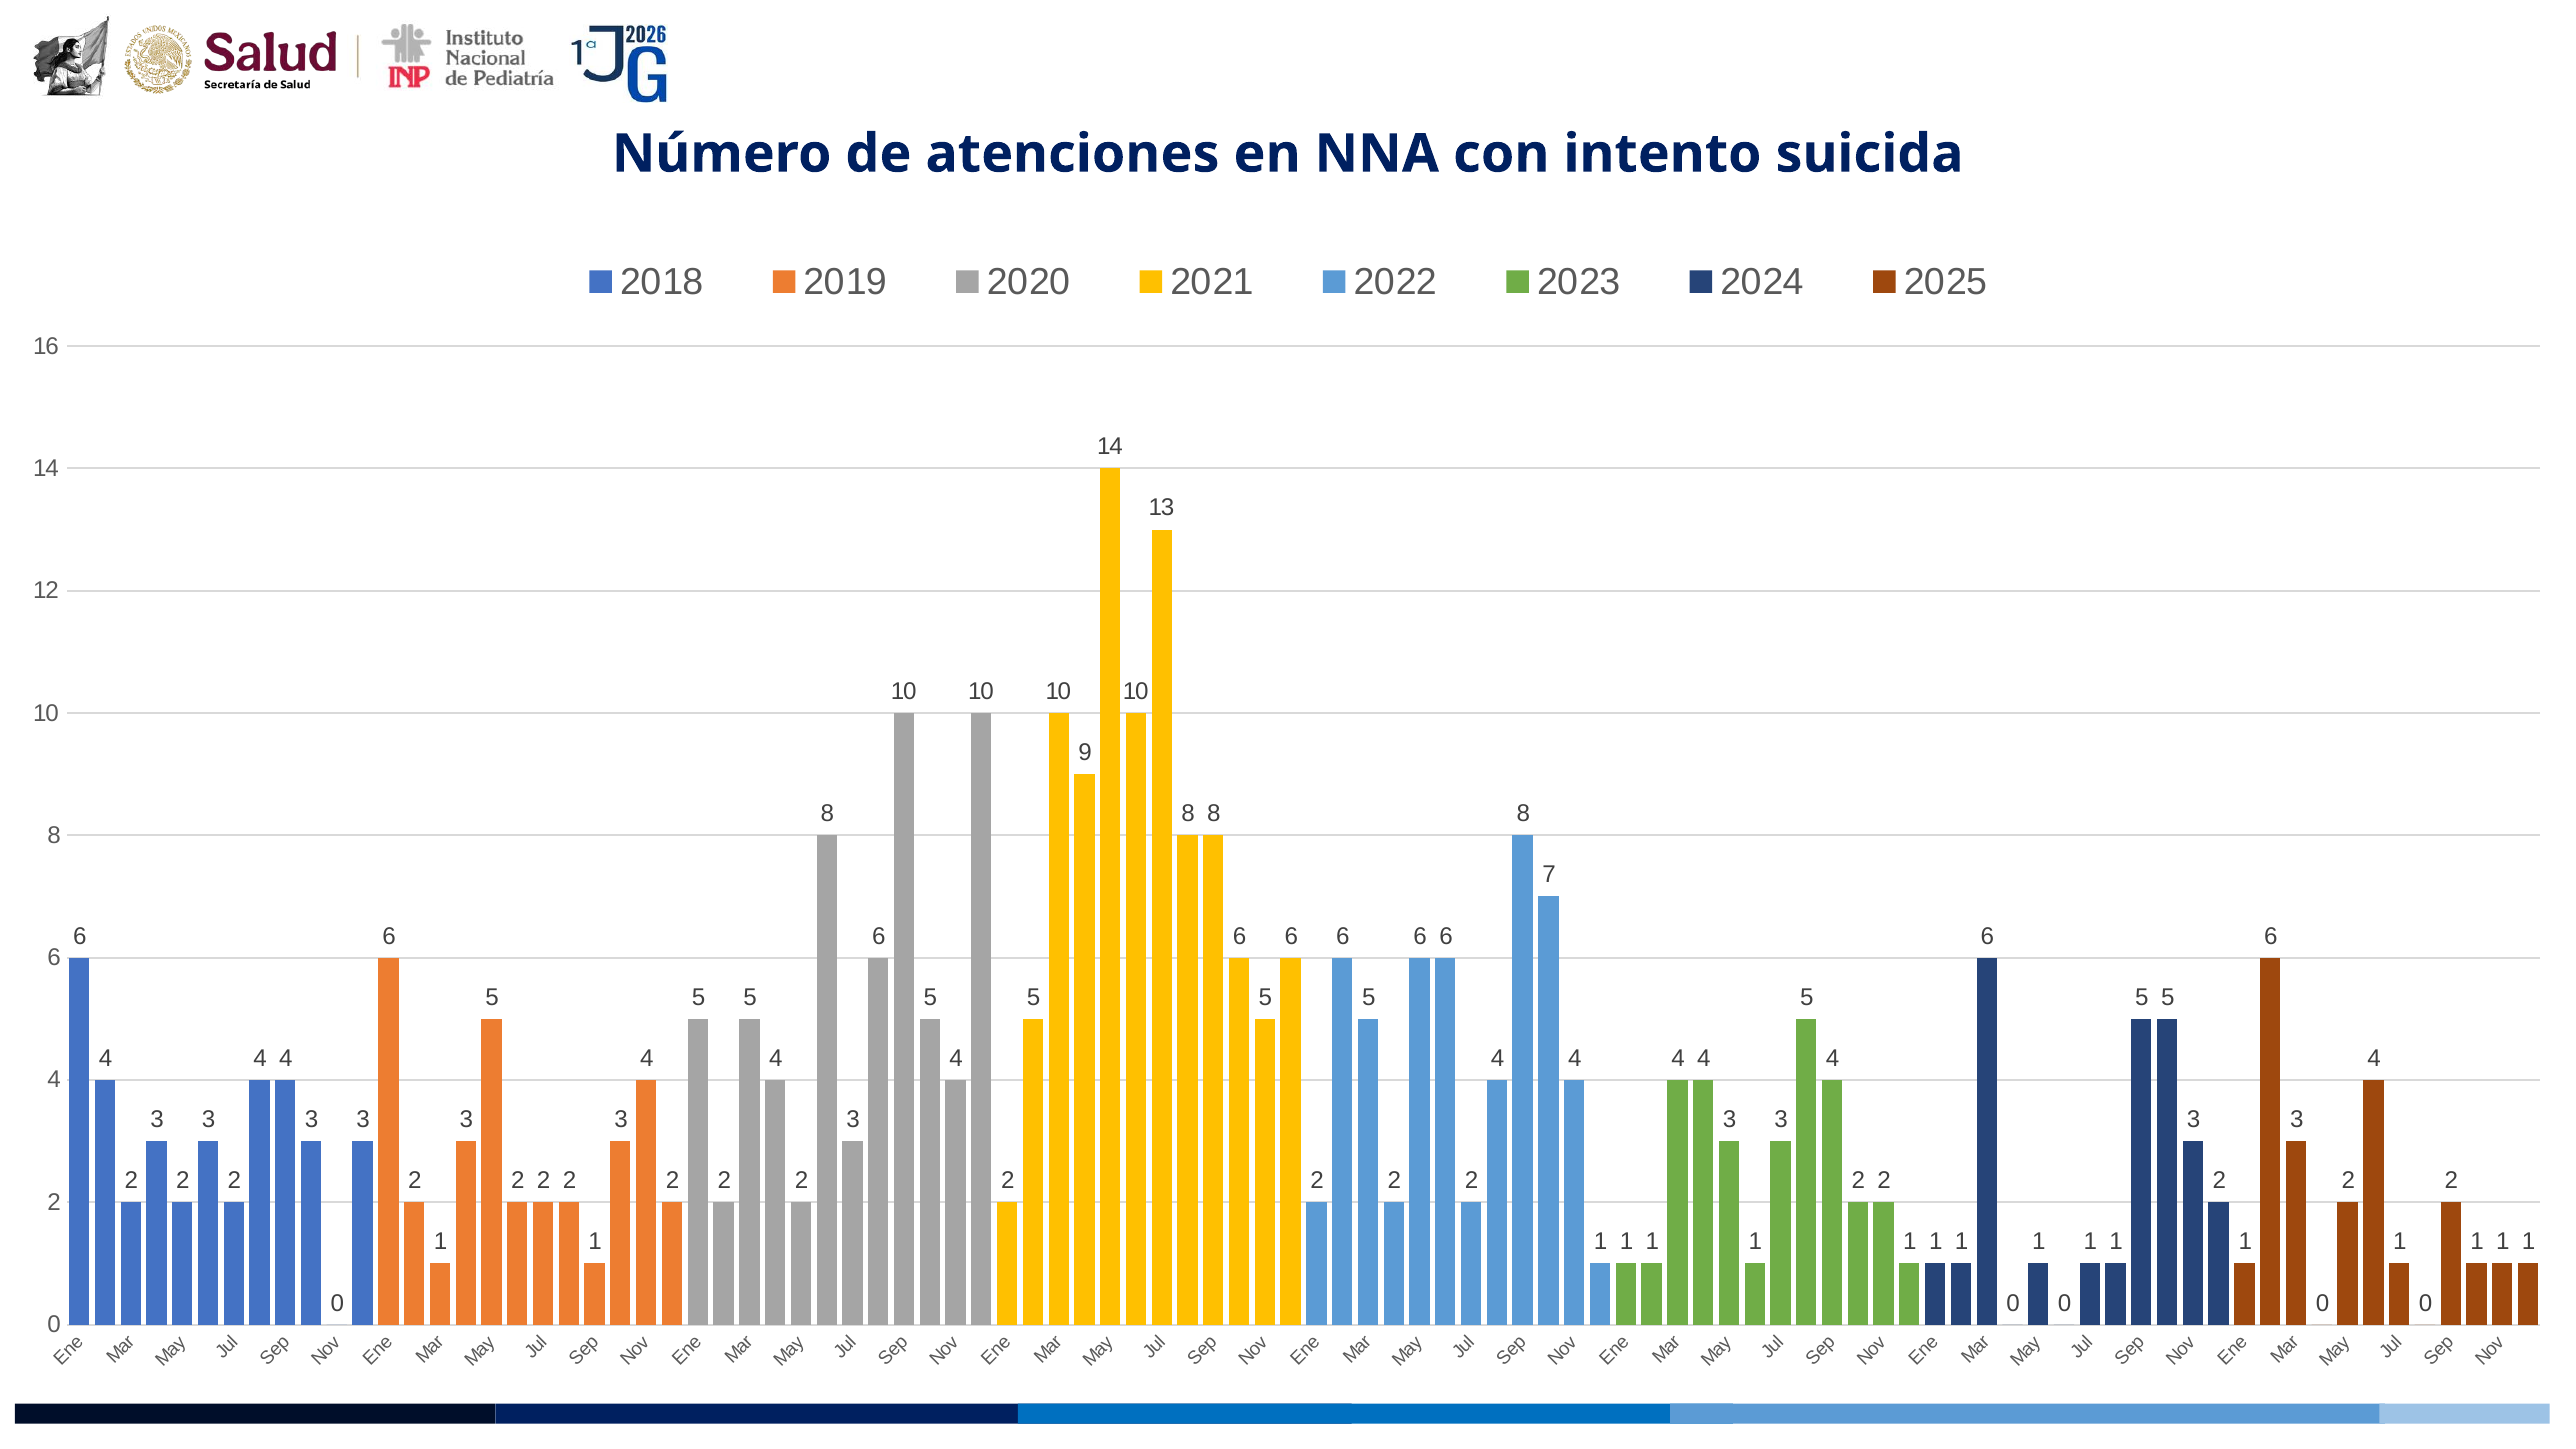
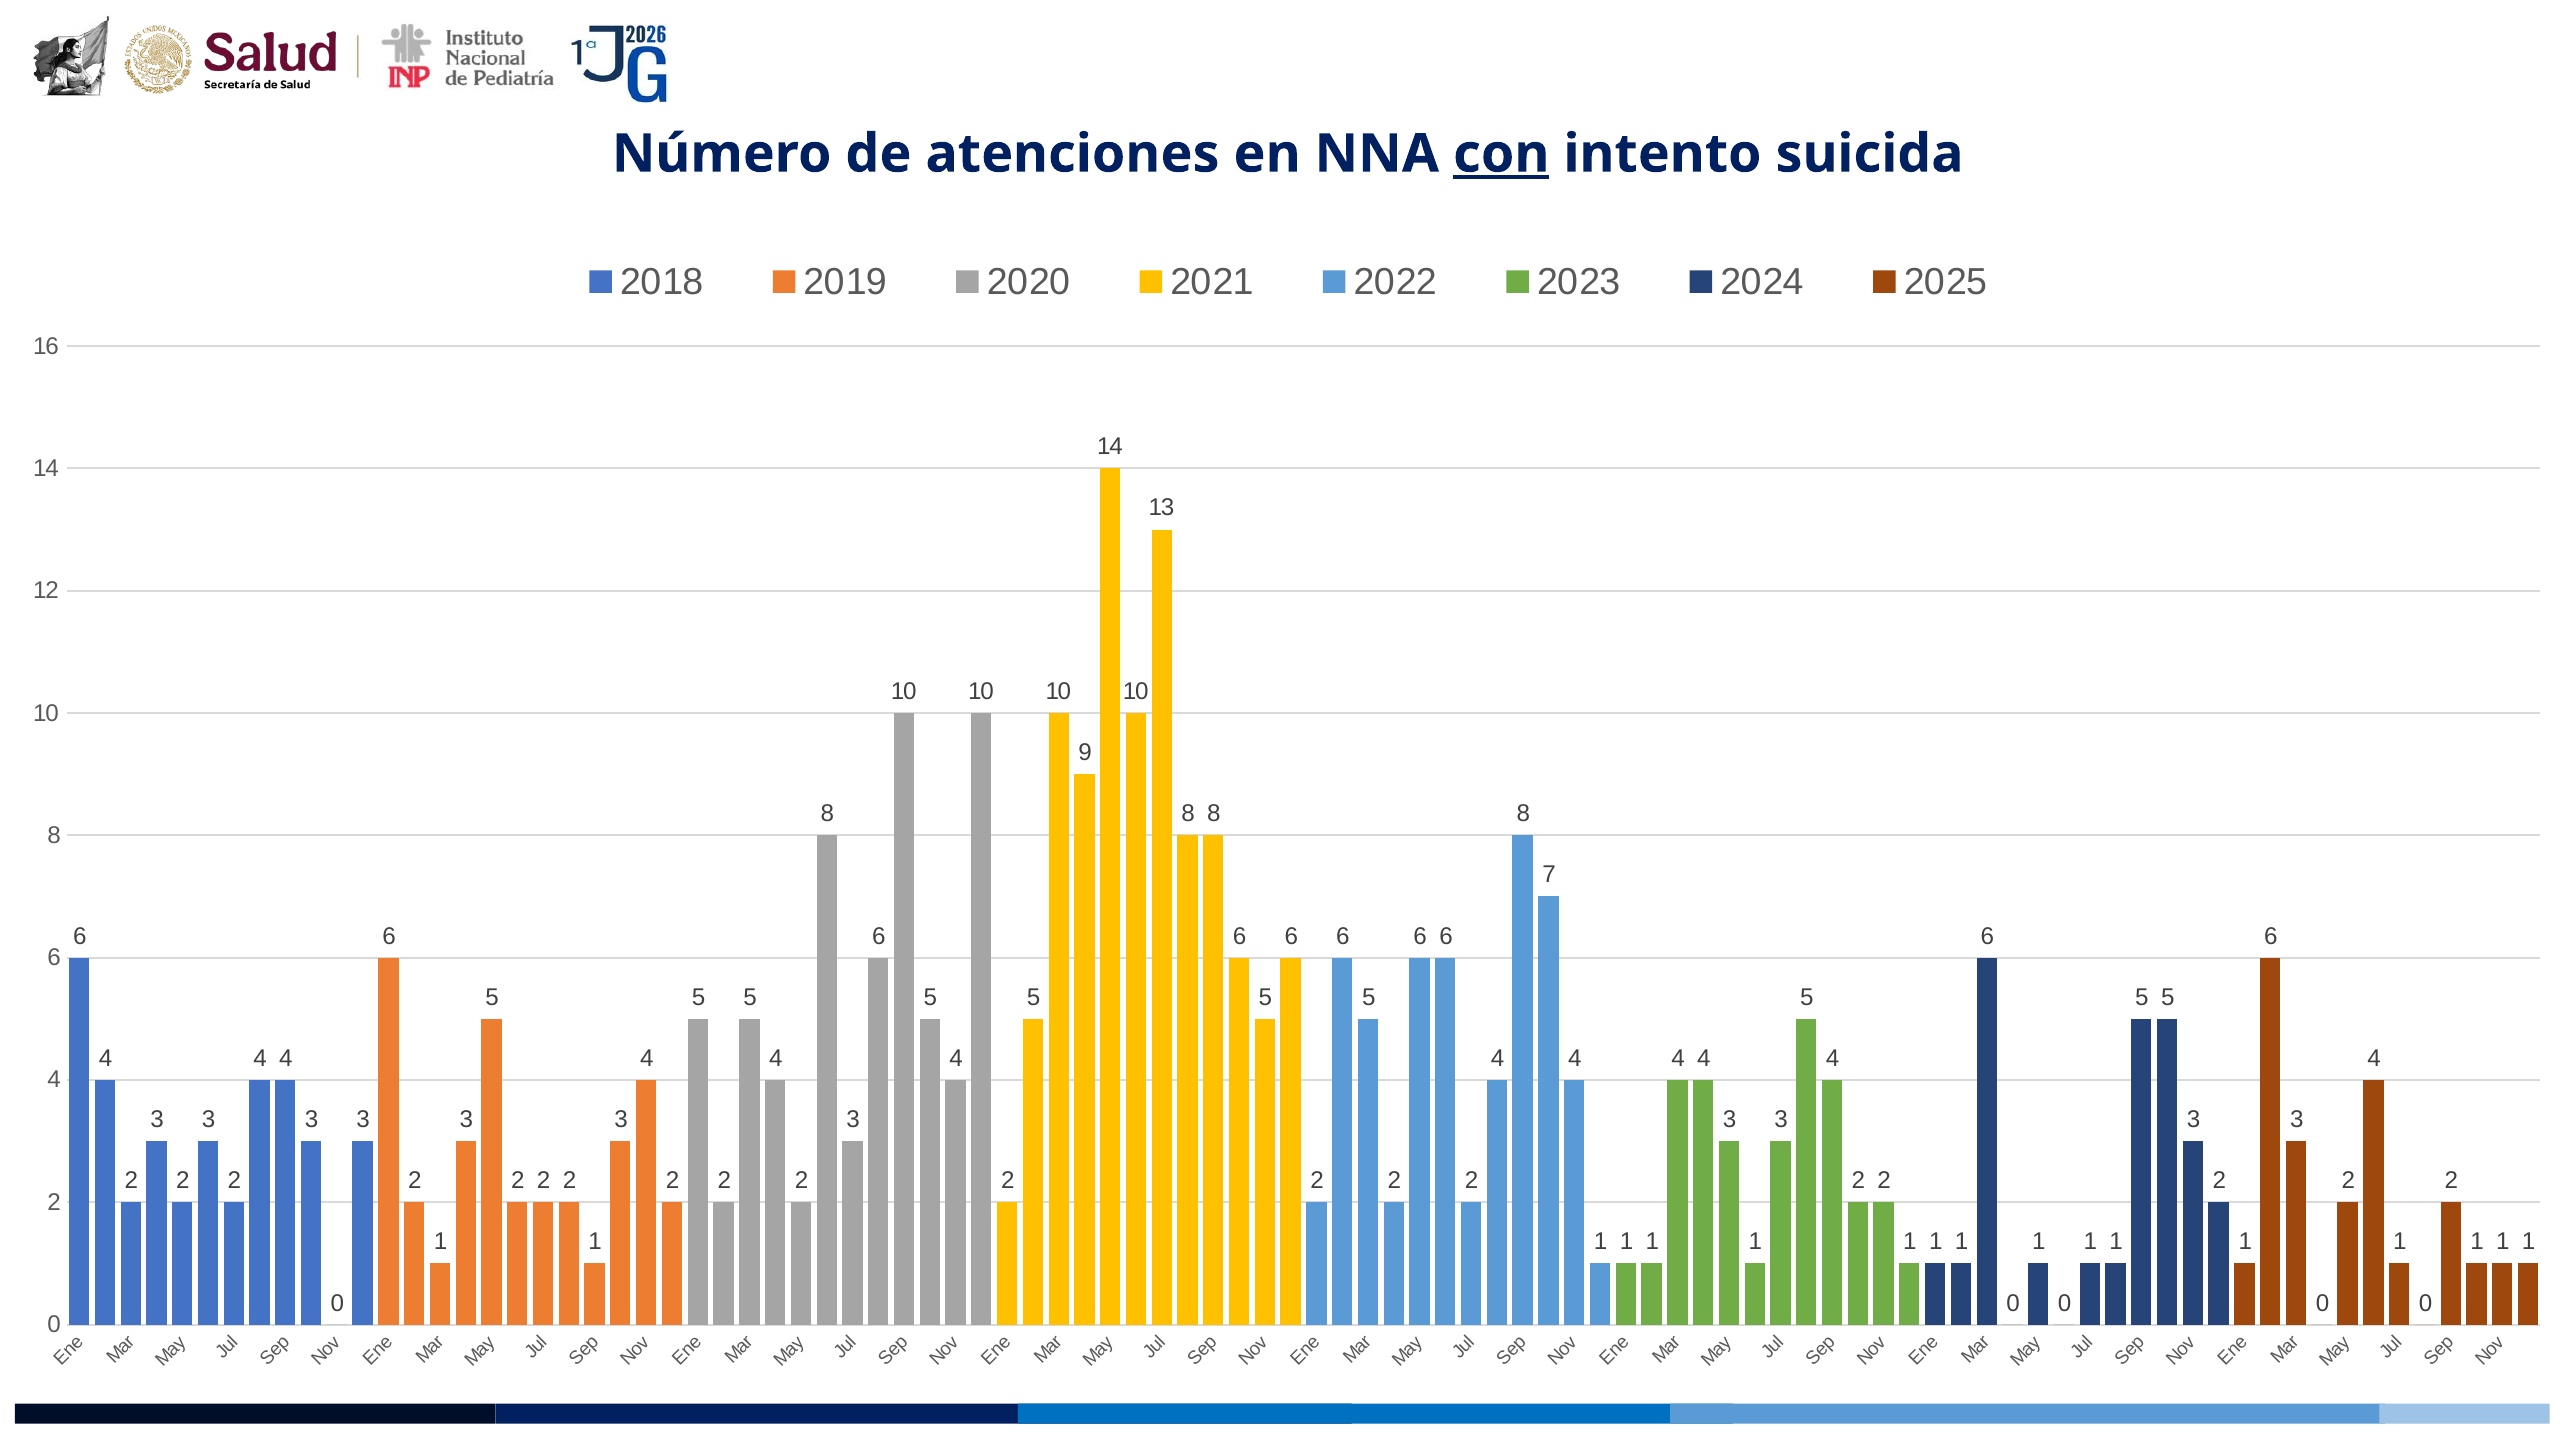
con underline: none -> present (1501, 154)
